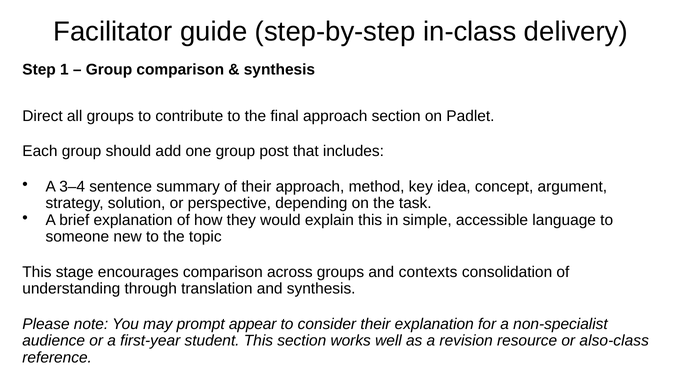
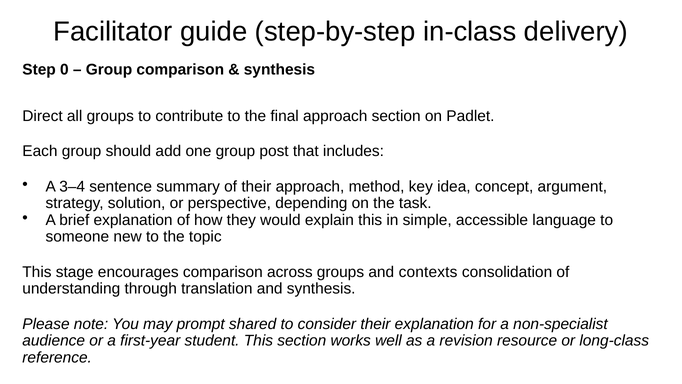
1: 1 -> 0 (64, 70)
appear: appear -> shared (253, 324)
also-class: also-class -> long-class (614, 341)
